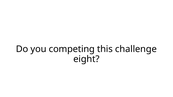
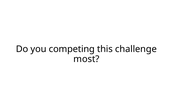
eight: eight -> most (86, 59)
